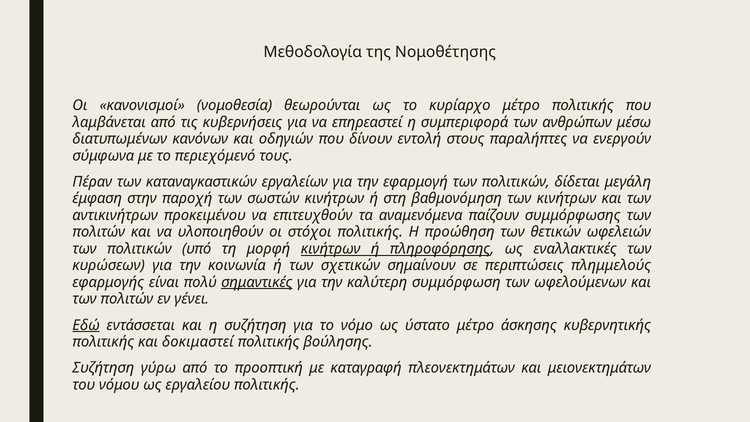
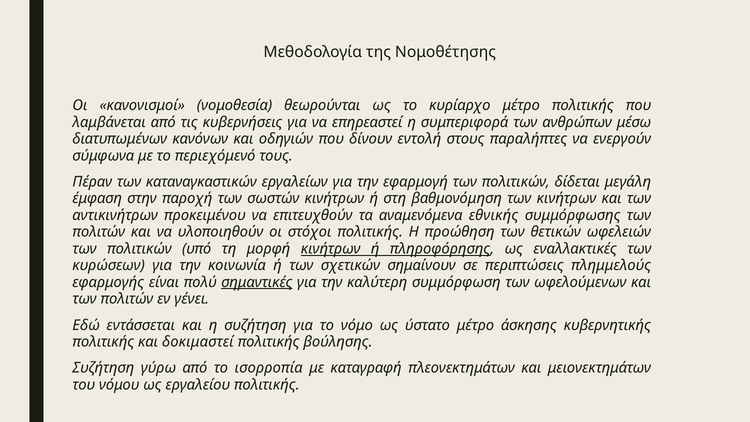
παίζουν: παίζουν -> εθνικής (494, 215)
Εδώ underline: present -> none (86, 325)
προοπτική: προοπτική -> ισορροπία (269, 368)
